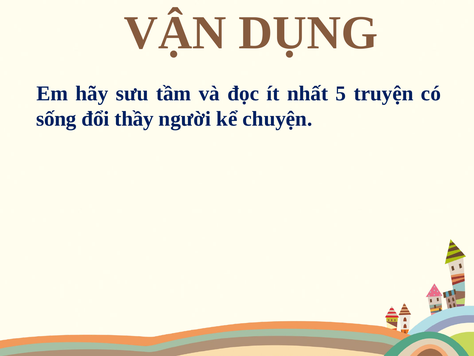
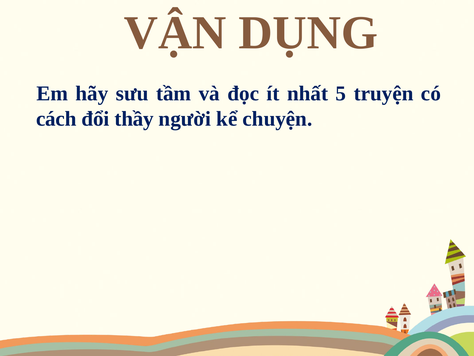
sống: sống -> cách (56, 119)
